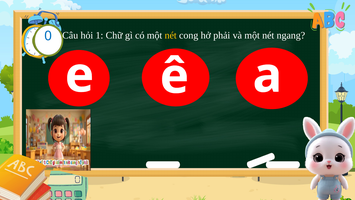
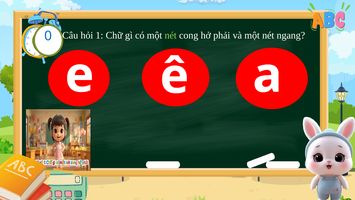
nét colour: yellow -> light green (171, 35)
